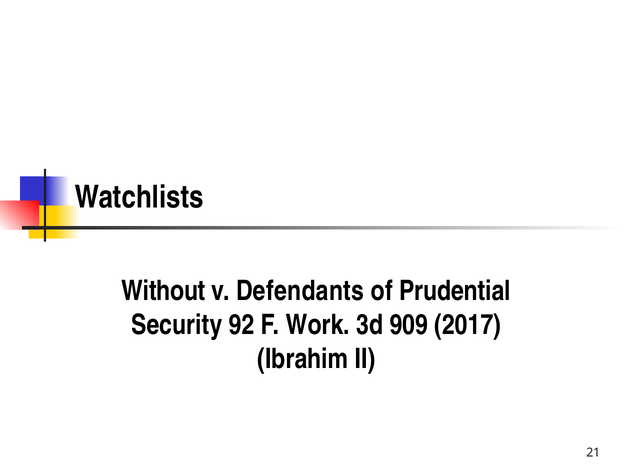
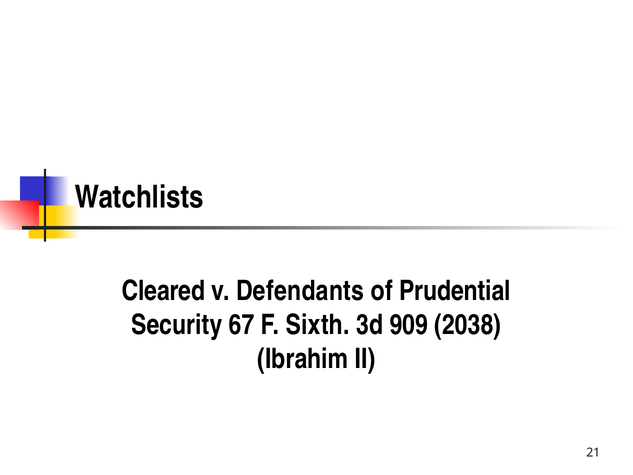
Without: Without -> Cleared (163, 291)
92: 92 -> 67 (242, 325)
Work: Work -> Sixth (318, 325)
2017: 2017 -> 2038 (468, 325)
